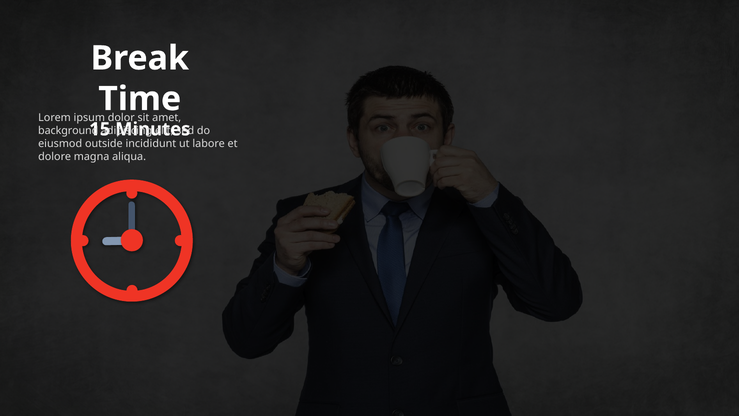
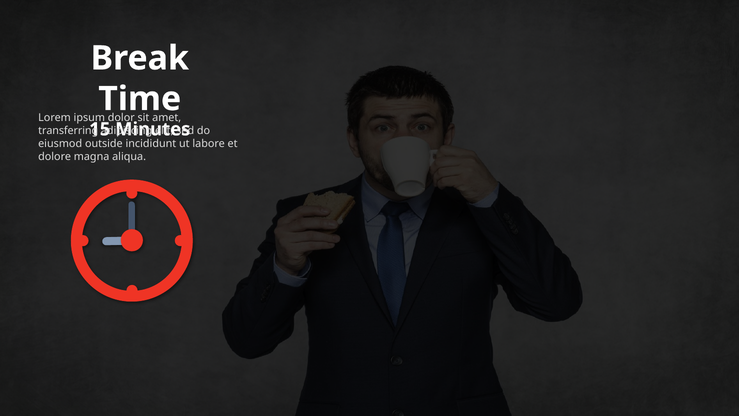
background: background -> transferring (68, 131)
